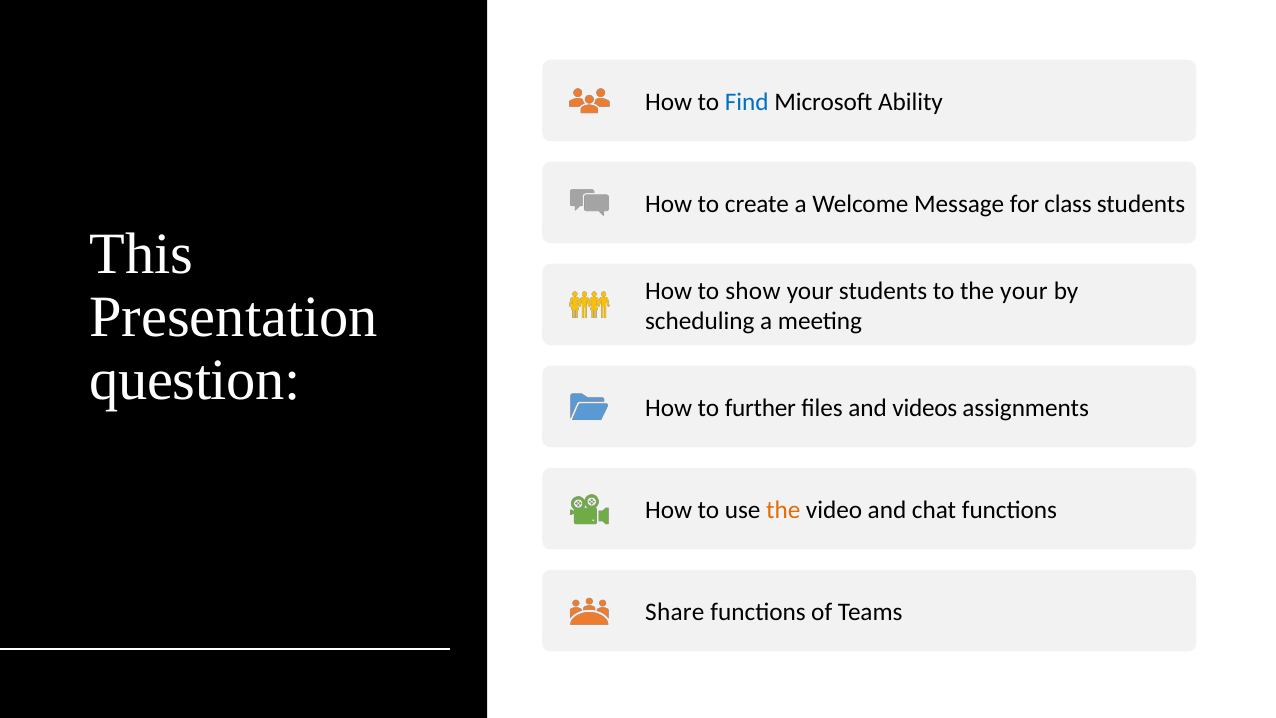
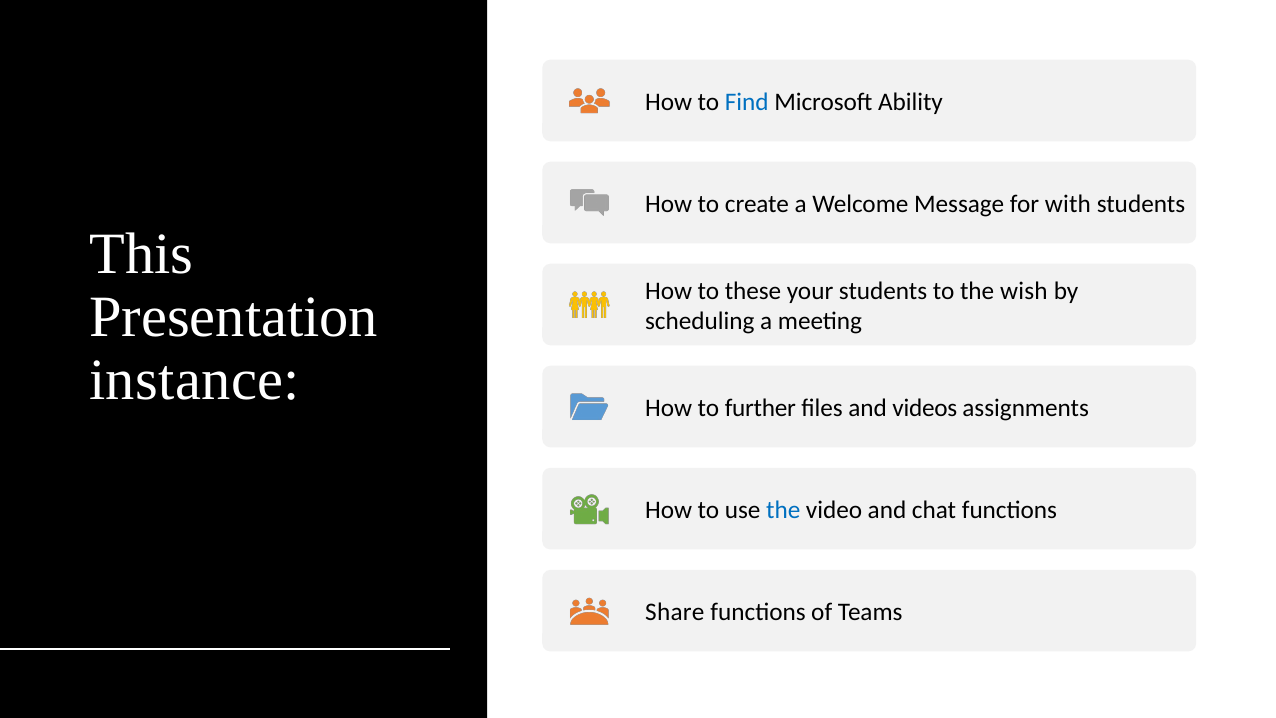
class: class -> with (1068, 204)
show: show -> these (753, 291)
the your: your -> wish (1024, 291)
question: question -> instance (195, 381)
the colour: orange -> blue (783, 510)
